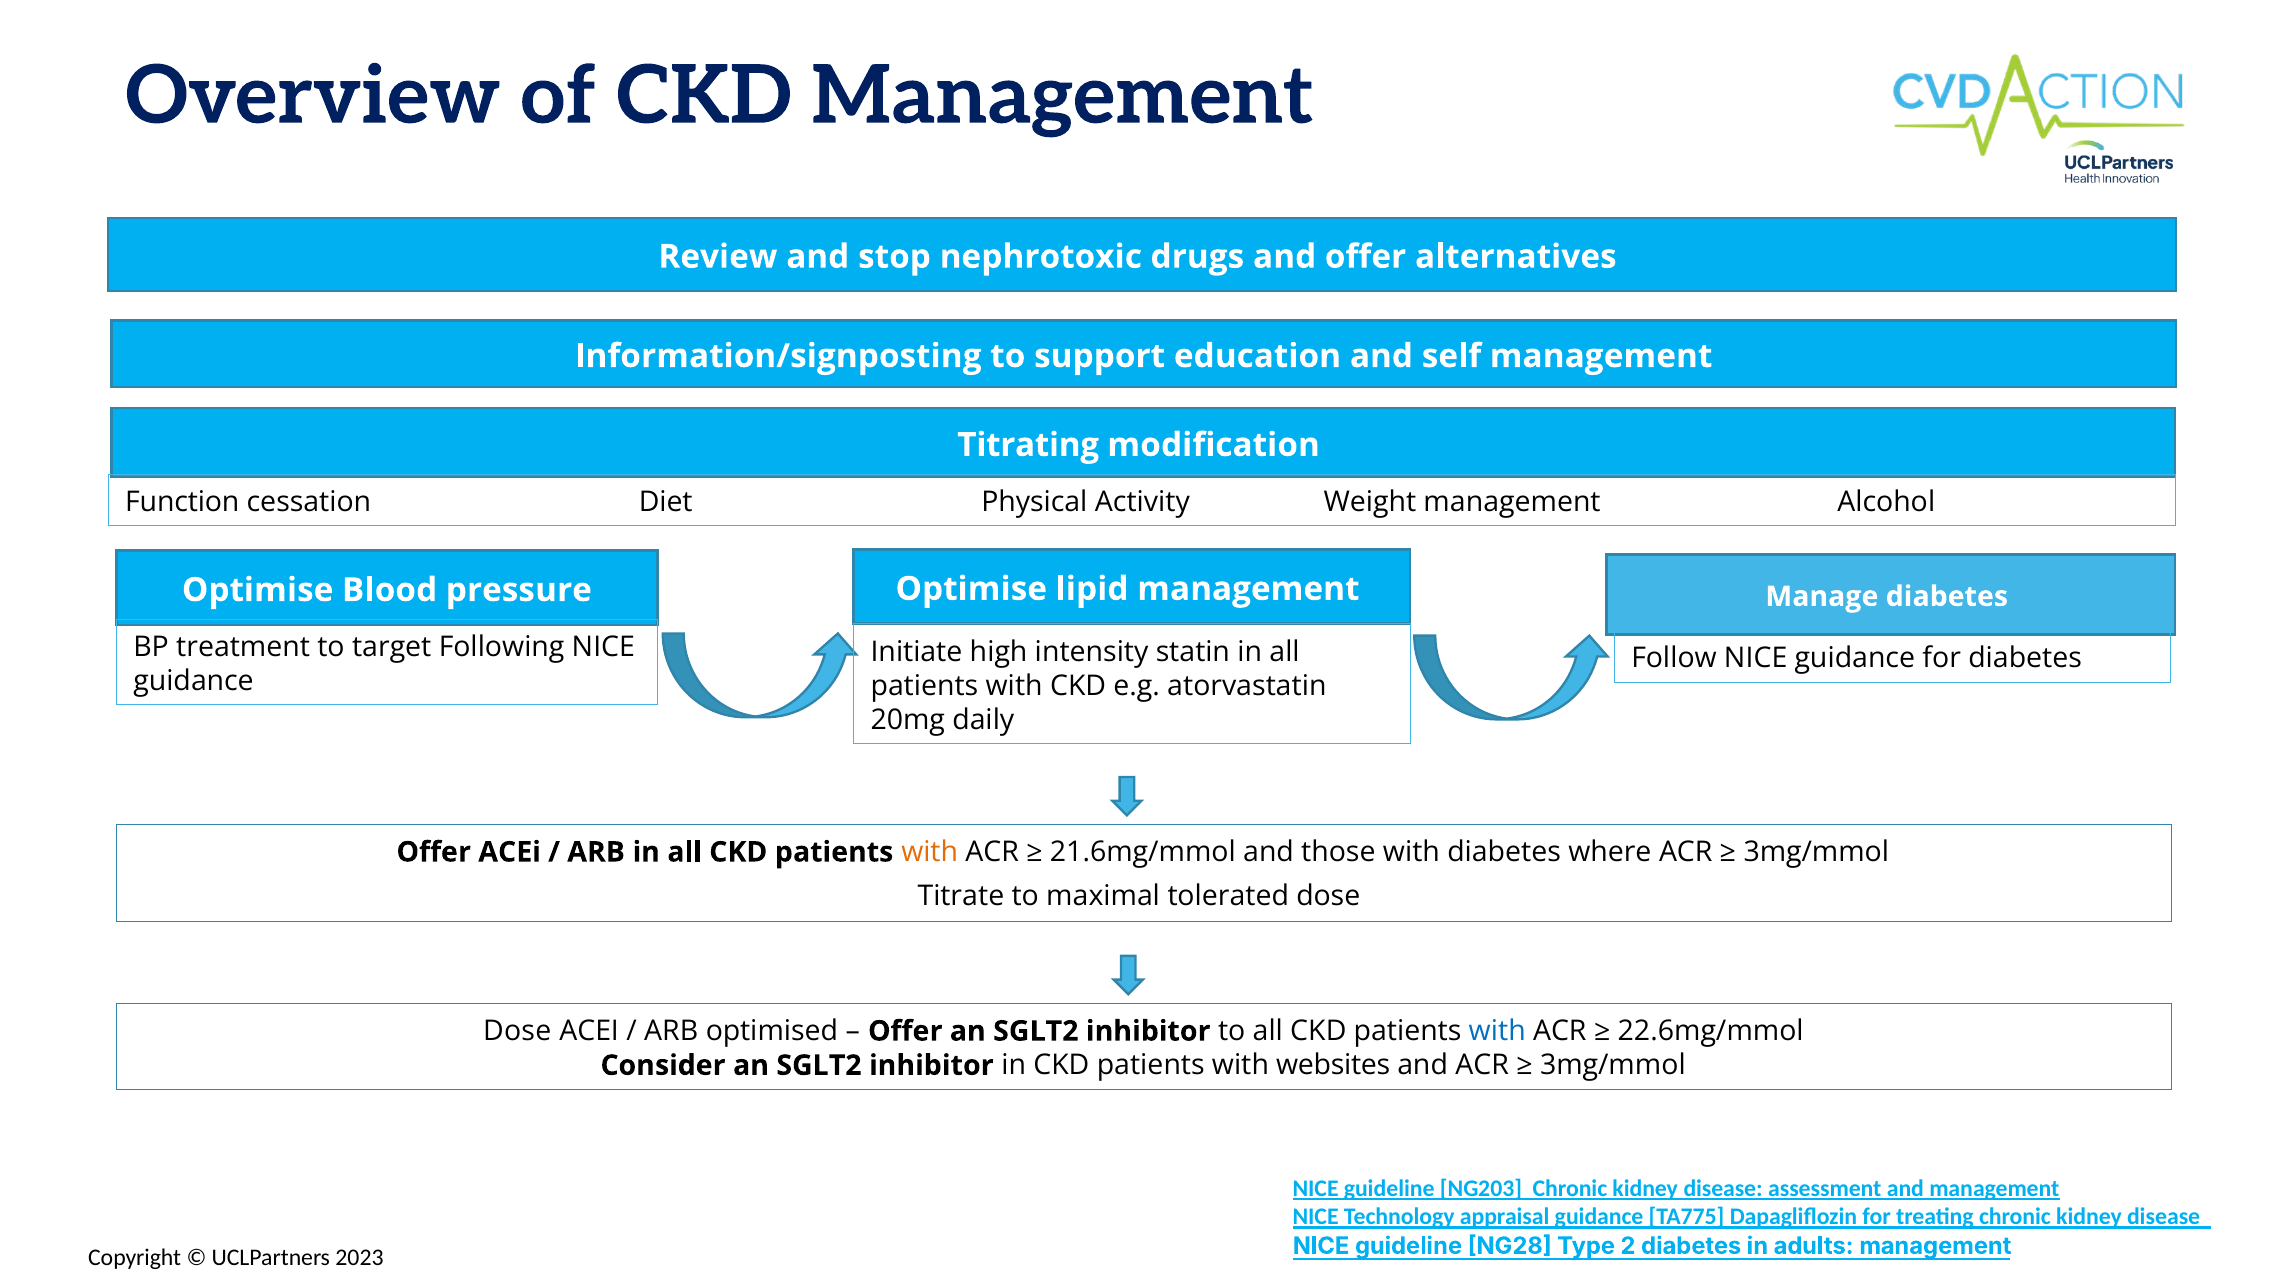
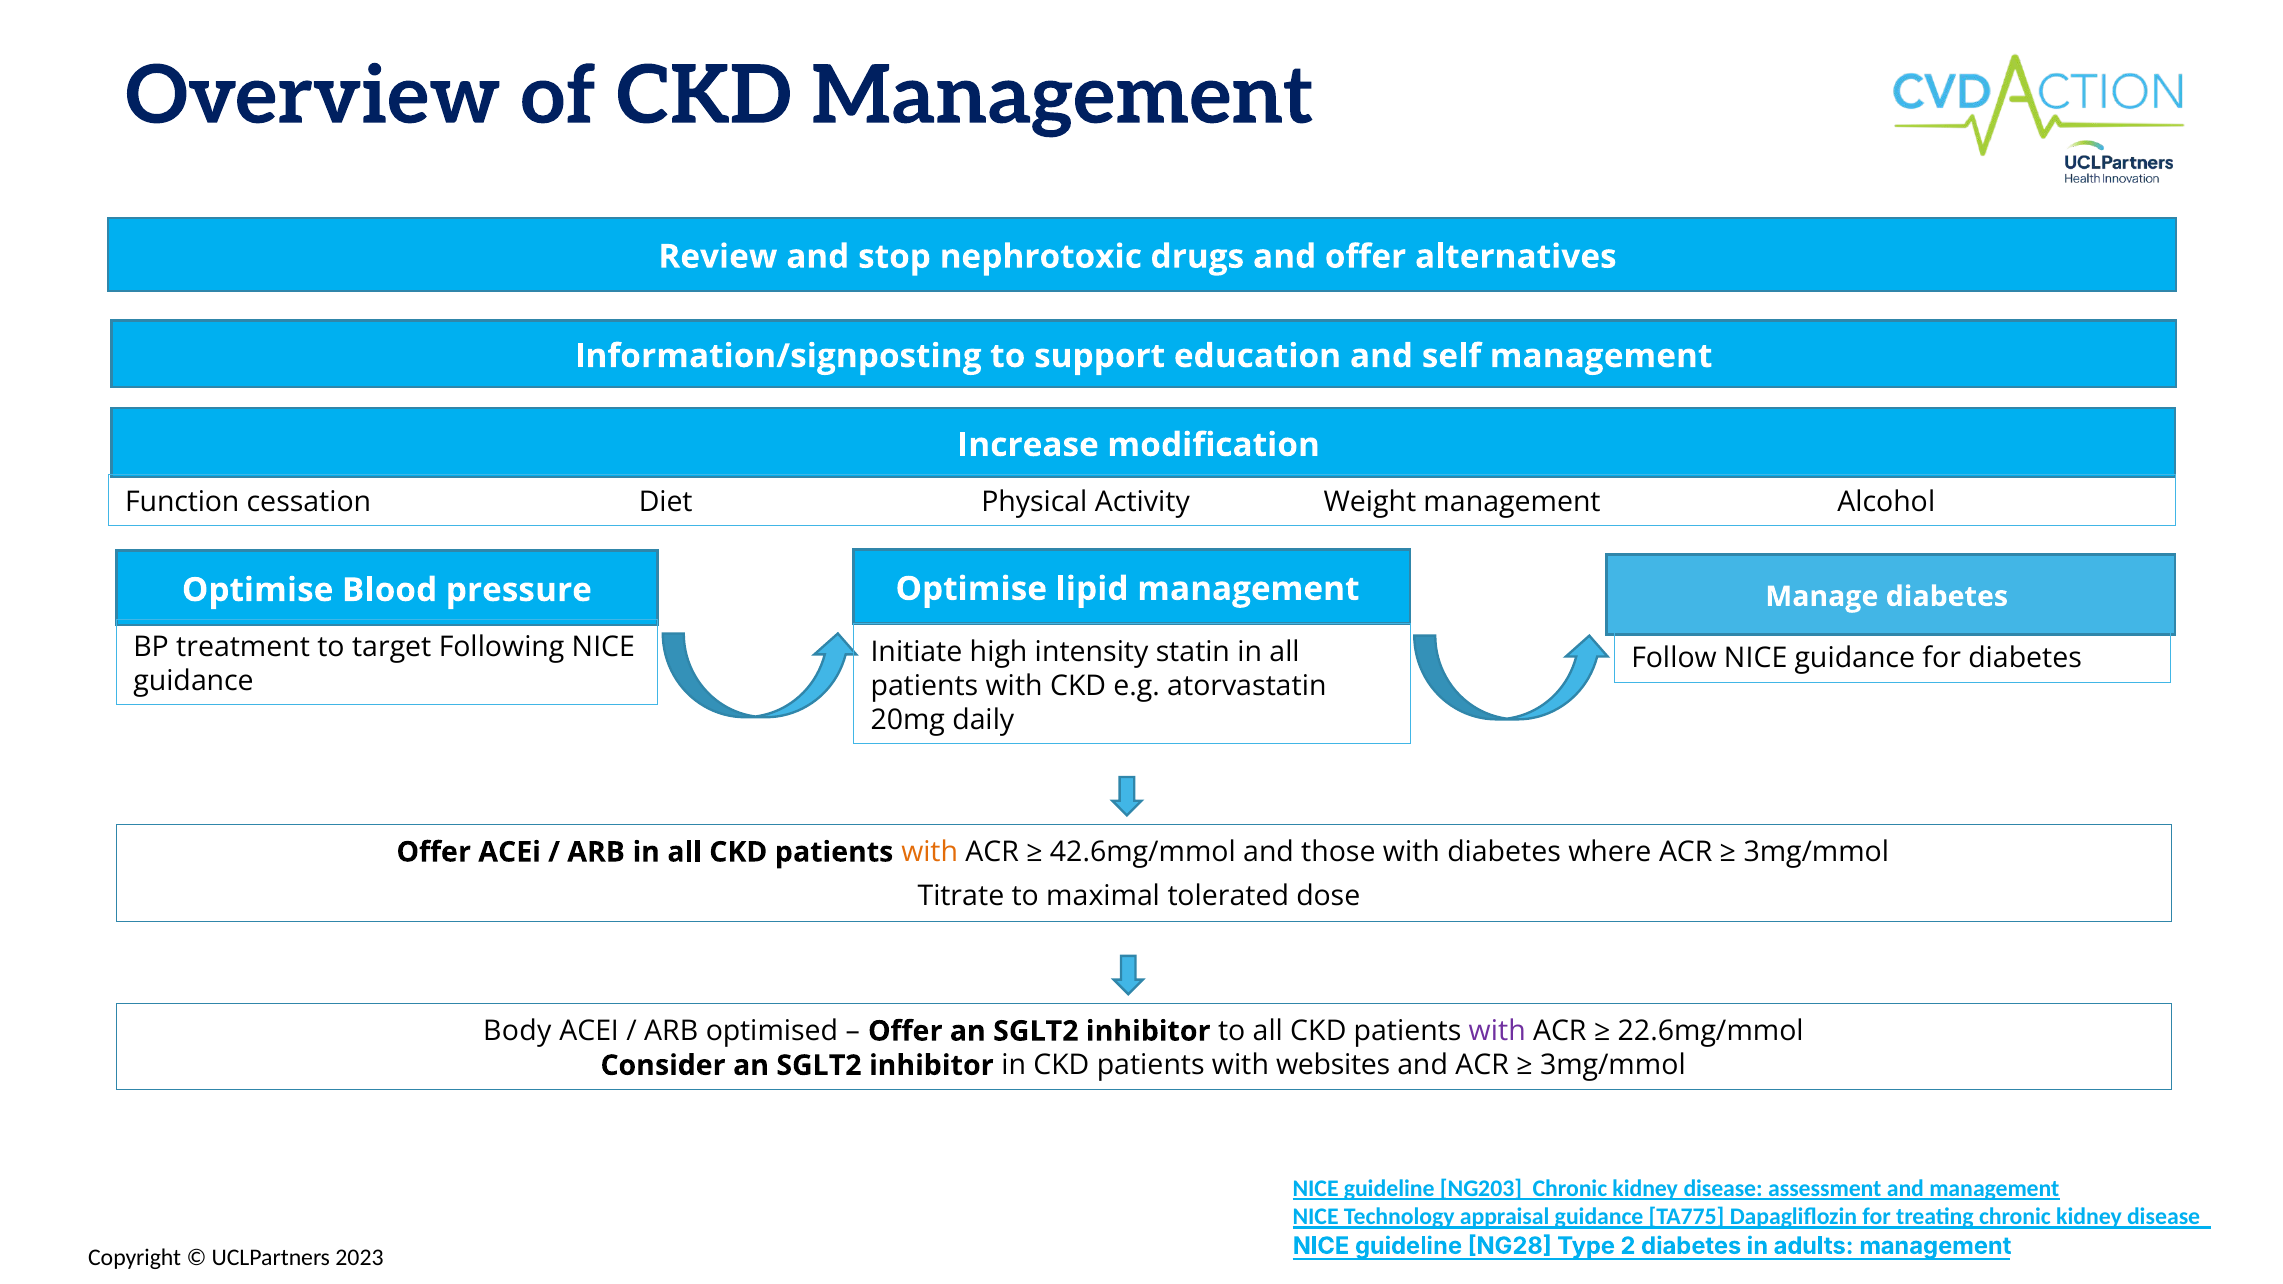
Titrating: Titrating -> Increase (1028, 445)
21.6mg/mmol: 21.6mg/mmol -> 42.6mg/mmol (1143, 852)
Dose: Dose -> Body (517, 1031)
with colour: blue -> purple (1497, 1031)
